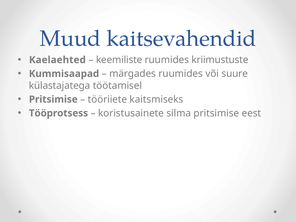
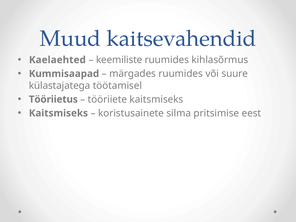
kriimustuste: kriimustuste -> kihlasõrmus (220, 60)
Pritsimise: Pritsimise -> Tööriietus (53, 99)
Tööprotsess: Tööprotsess -> Kaitsmiseks (58, 113)
